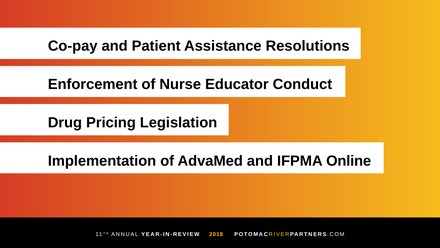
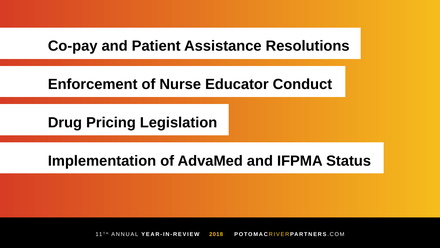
Online: Online -> Status (349, 161)
